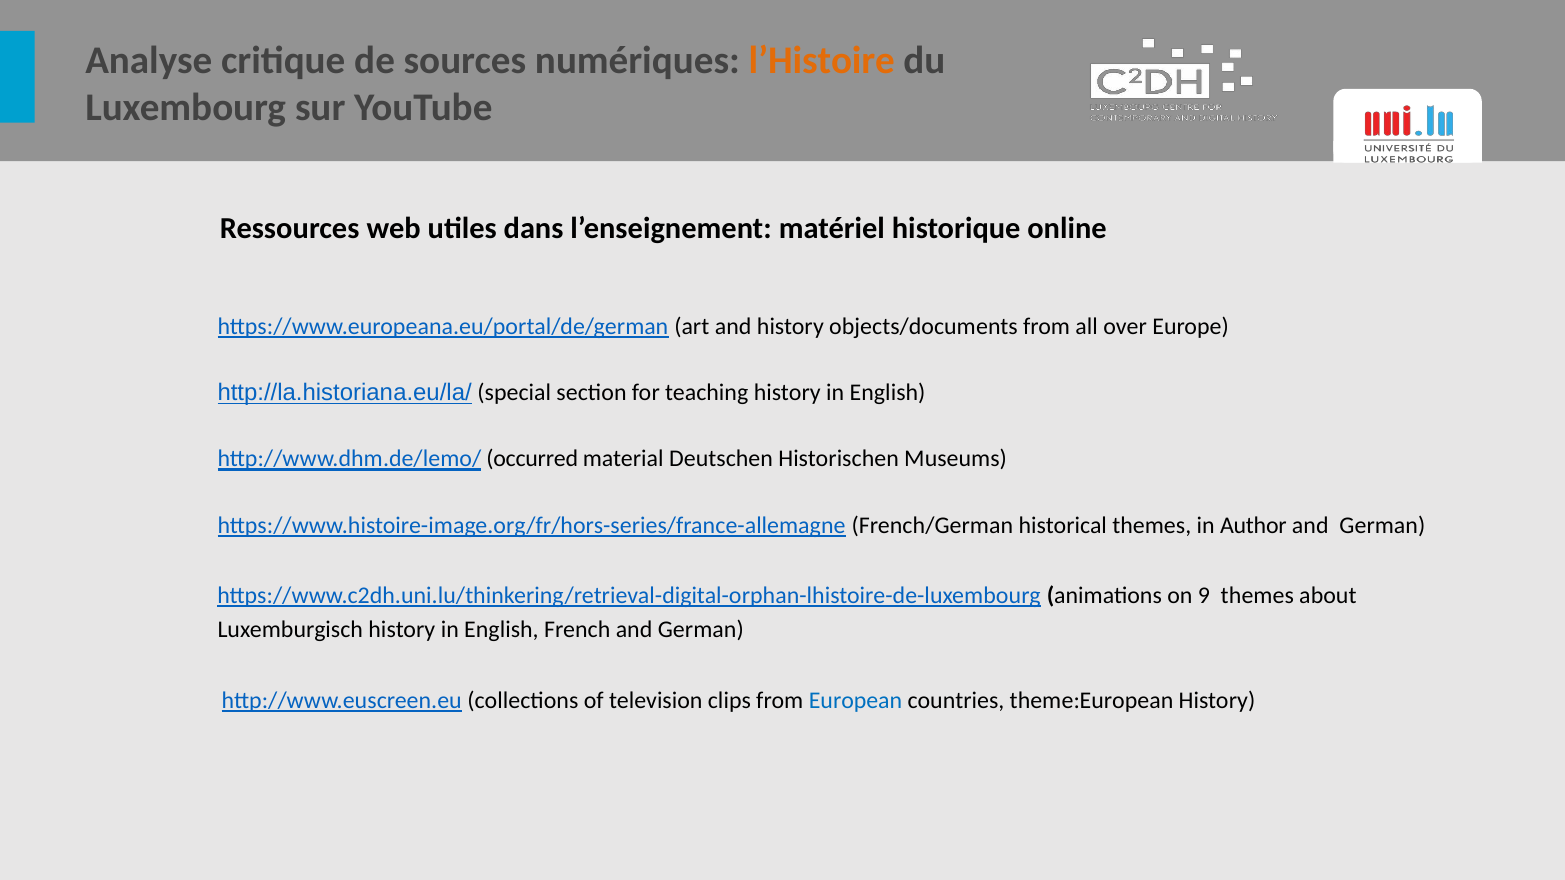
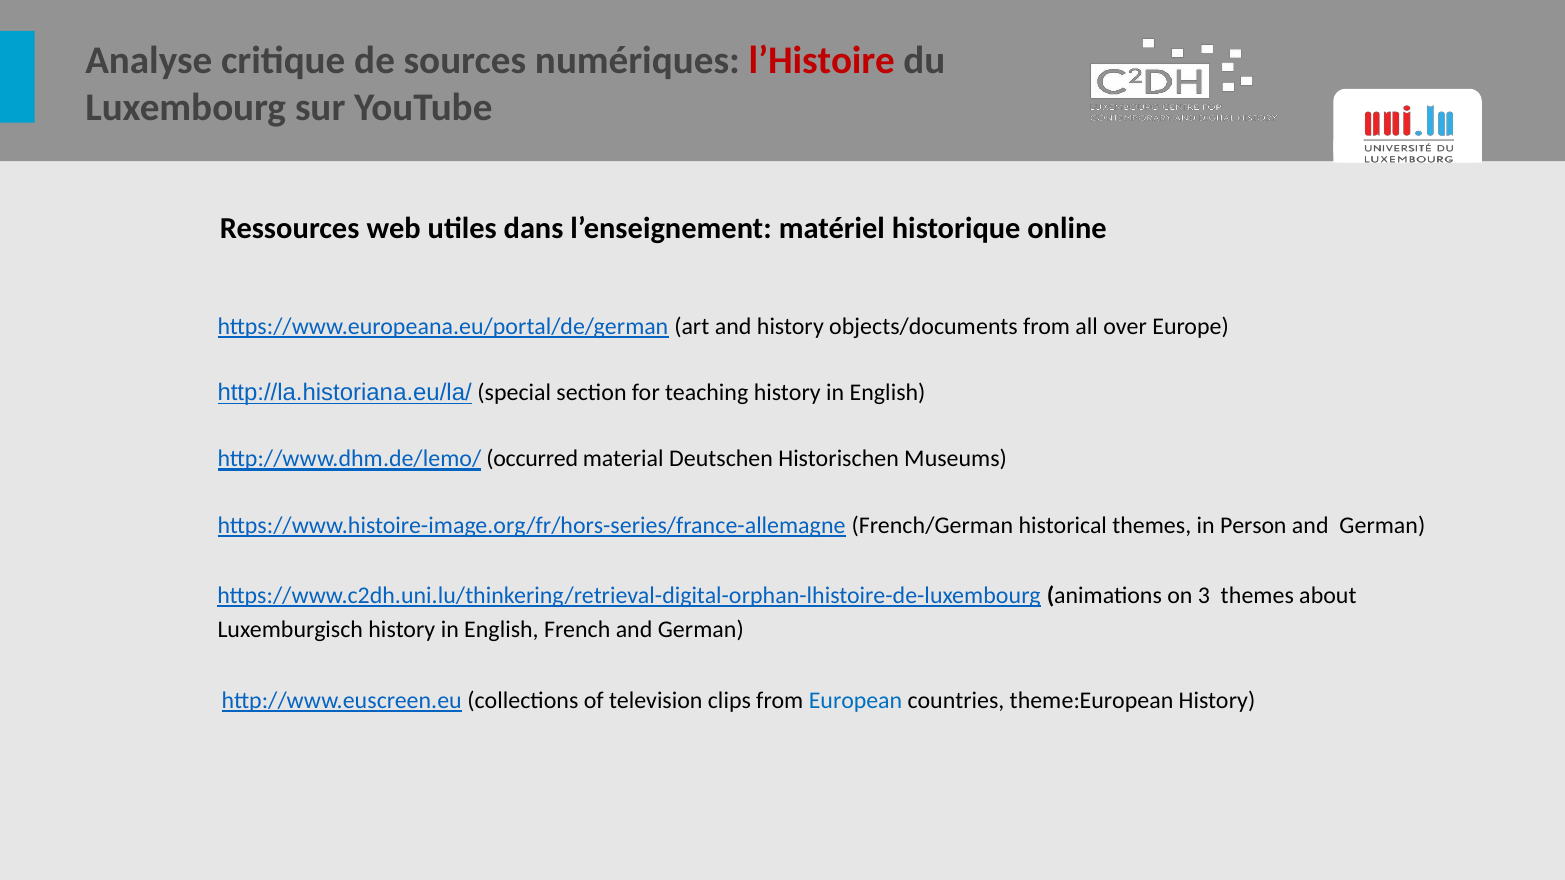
l’Histoire colour: orange -> red (822, 60)
Author: Author -> Person (1253, 526)
9: 9 -> 3 (1204, 596)
